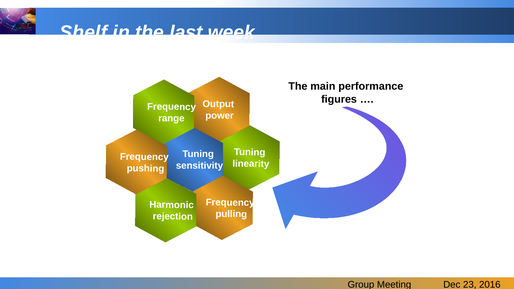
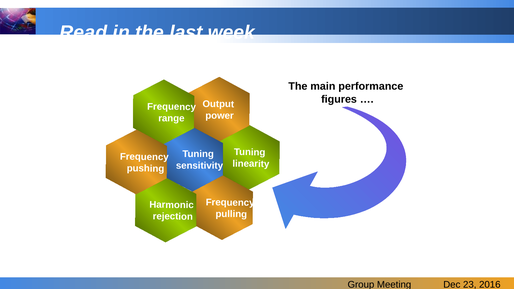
Shelf: Shelf -> Read (83, 32)
